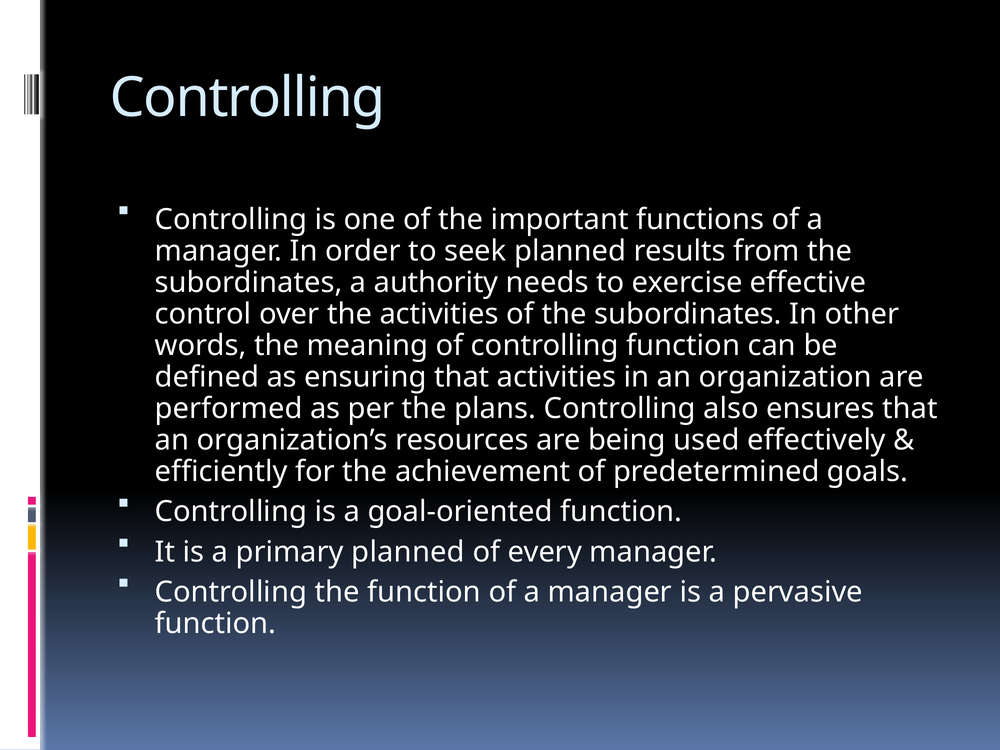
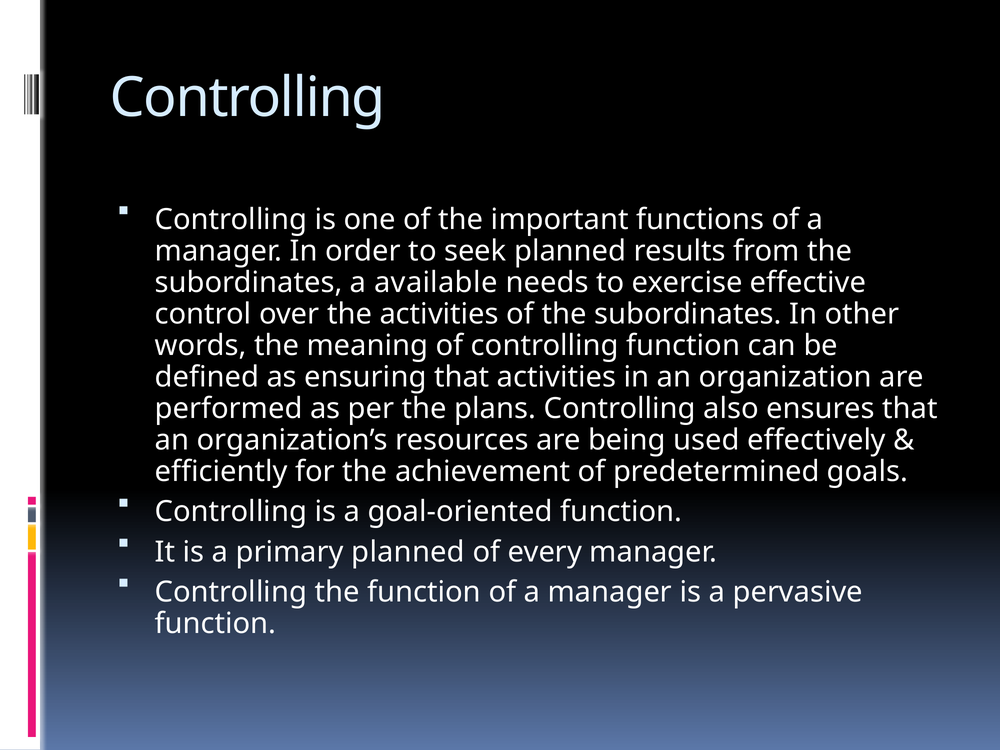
authority: authority -> available (436, 282)
